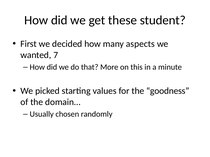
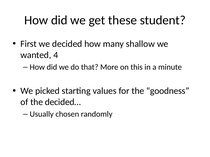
aspects: aspects -> shallow (140, 44)
7: 7 -> 4 (56, 55)
domain…: domain… -> decided… (63, 102)
